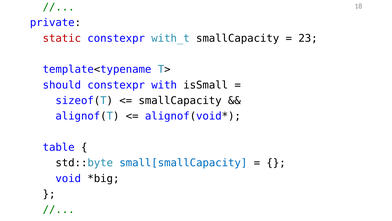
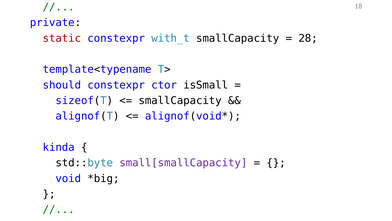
23: 23 -> 28 (308, 38)
with: with -> ctor (164, 85)
table: table -> kinda (59, 147)
small[smallCapacity colour: blue -> purple (183, 163)
